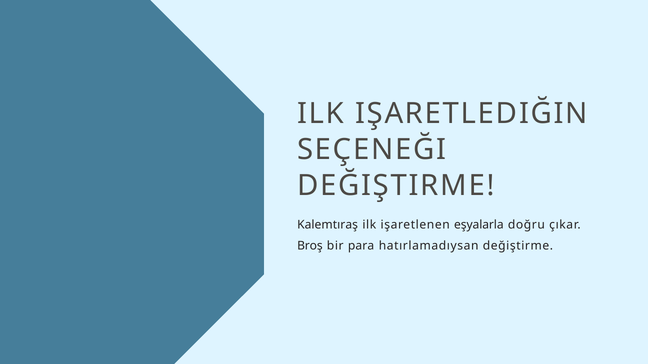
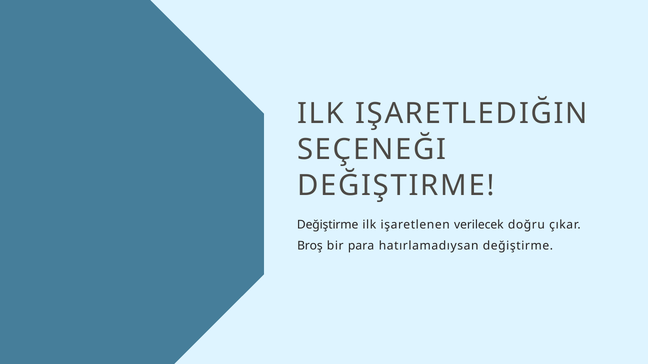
Kalemtıraş: Kalemtıraş -> Değiştirme (328, 225)
eşyalarla: eşyalarla -> verilecek (479, 225)
